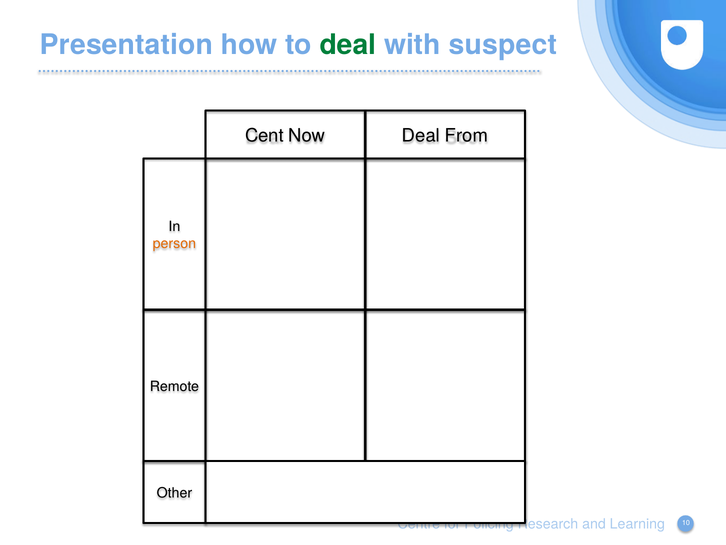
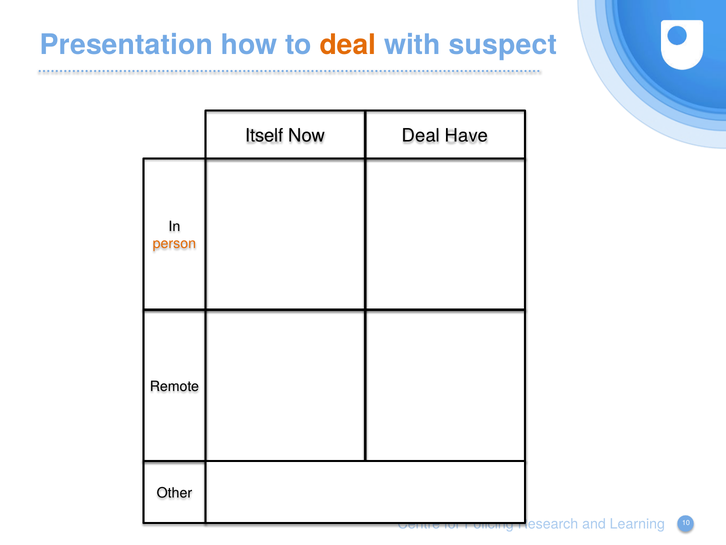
deal colour: green -> orange (348, 45)
Cent: Cent -> Itself (264, 136)
From: From -> Have (466, 136)
